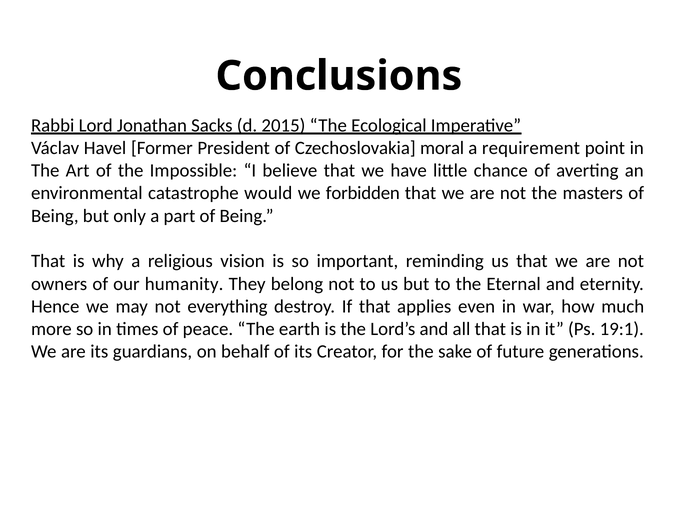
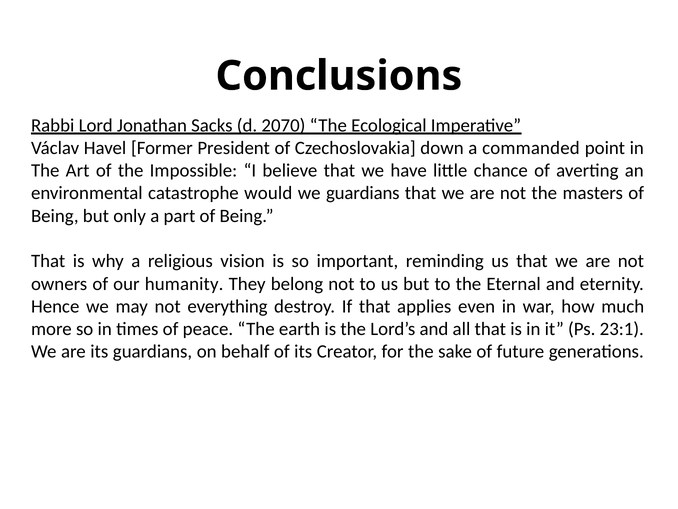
2015: 2015 -> 2070 (283, 125)
moral: moral -> down (442, 148)
requirement: requirement -> commanded (531, 148)
we forbidden: forbidden -> guardians (363, 193)
19:1: 19:1 -> 23:1 (622, 329)
